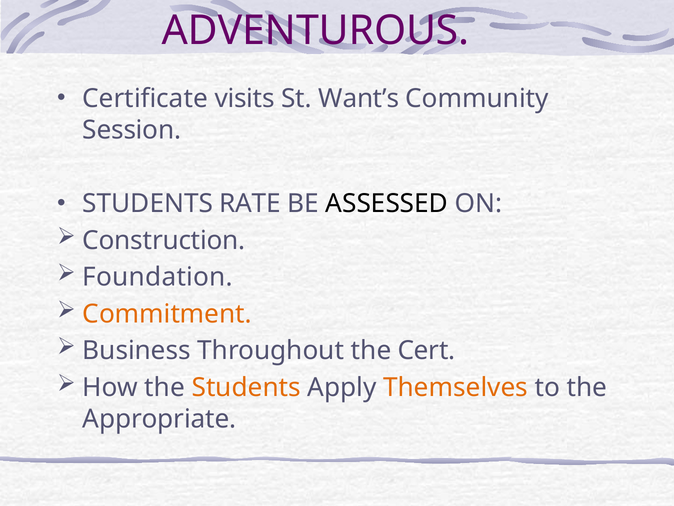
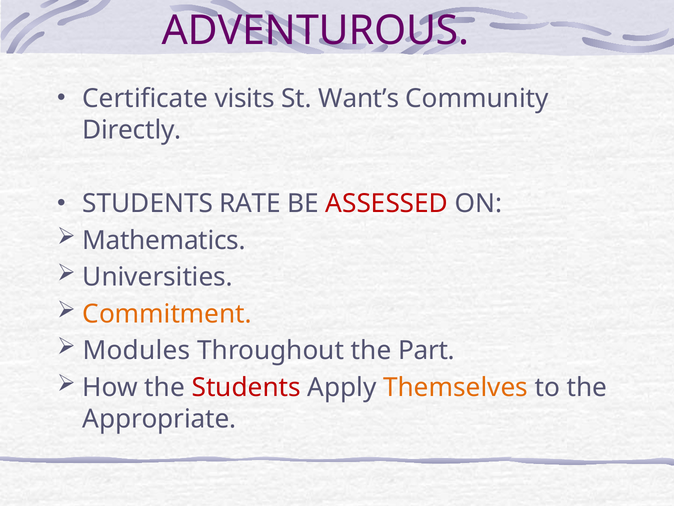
Session: Session -> Directly (132, 130)
ASSESSED colour: black -> red (387, 203)
Construction: Construction -> Mathematics (164, 240)
Foundation: Foundation -> Universities (158, 277)
Business: Business -> Modules (136, 350)
Cert: Cert -> Part (426, 350)
Students colour: orange -> red (246, 387)
